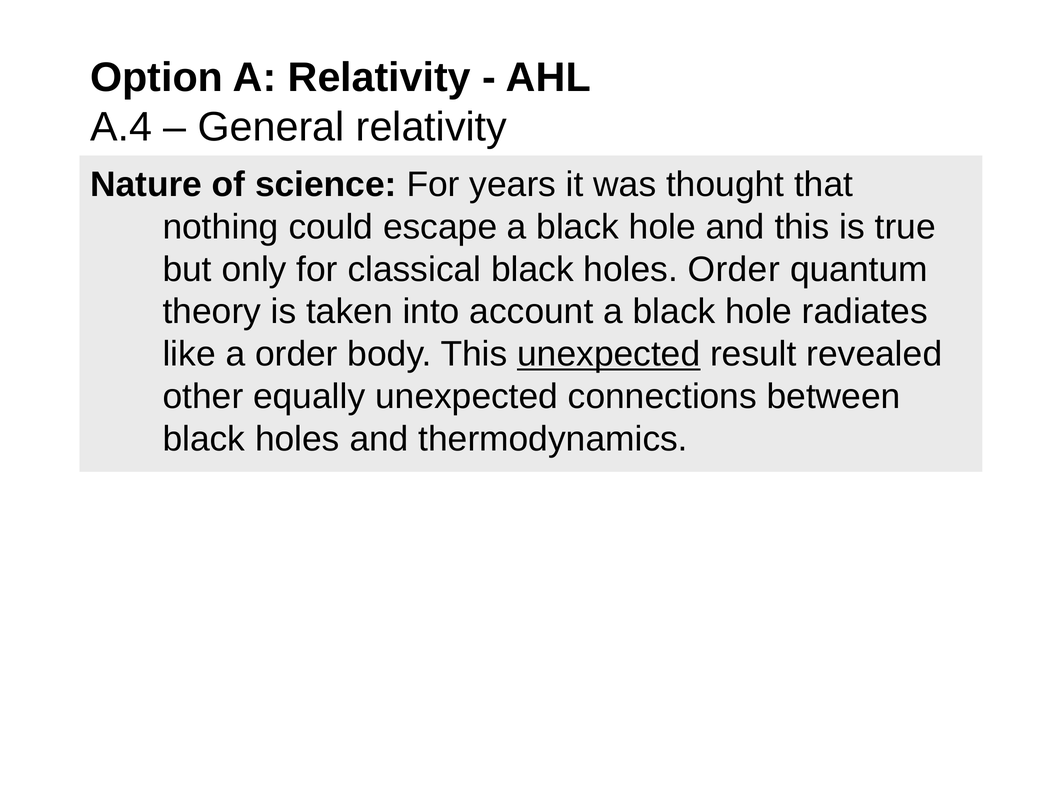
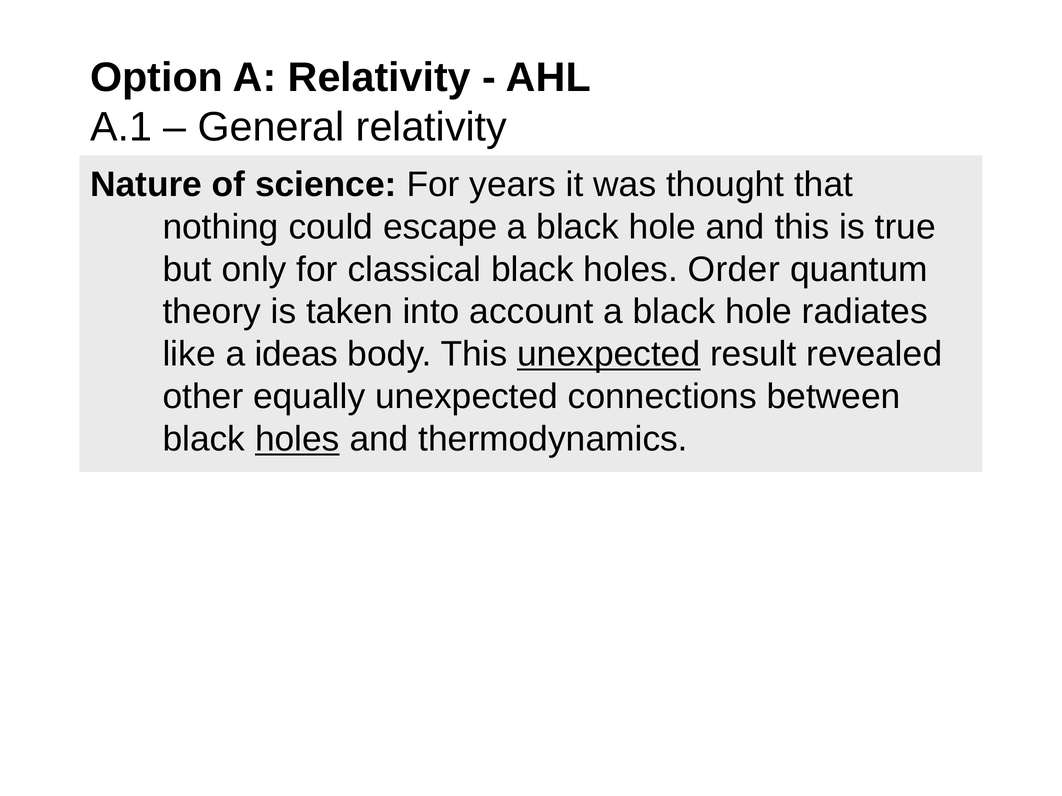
A.4: A.4 -> A.1 (121, 127)
a order: order -> ideas (297, 354)
holes underline: none -> present (297, 439)
